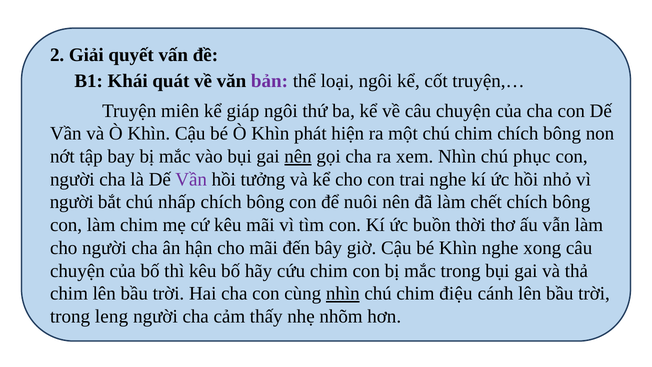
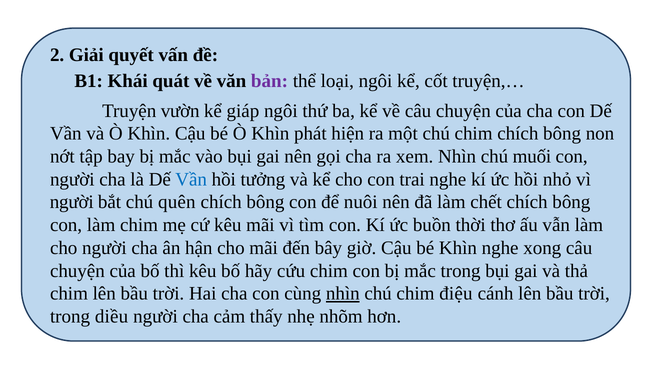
miên: miên -> vườn (180, 111)
nên underline: present -> none (298, 156)
phục: phục -> muối (532, 156)
Vần colour: purple -> blue (191, 179)
nhấp: nhấp -> quên (177, 202)
leng: leng -> diều (112, 316)
